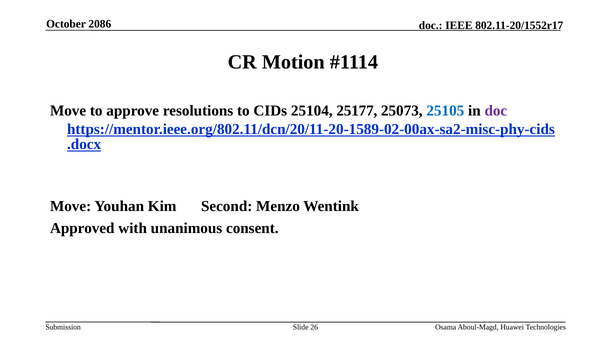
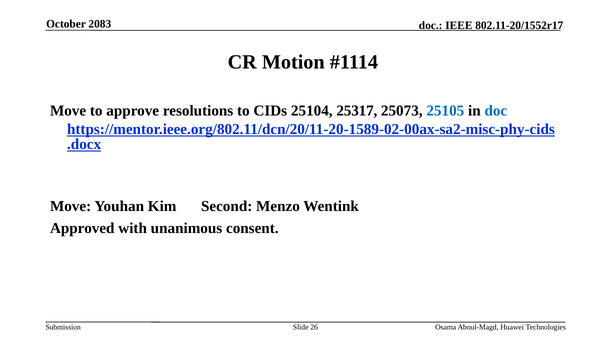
2086: 2086 -> 2083 (100, 24)
25177: 25177 -> 25317 (357, 111)
doc colour: purple -> blue (496, 111)
